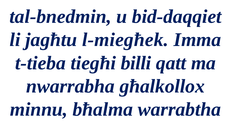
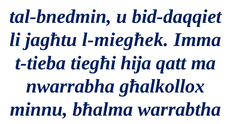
billi: billi -> hija (136, 63)
